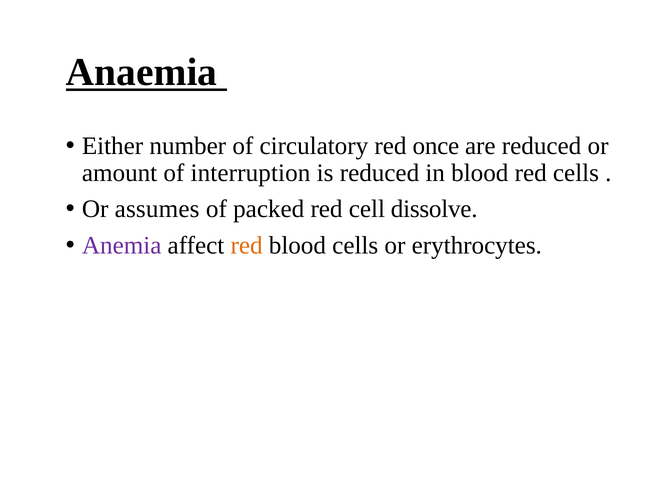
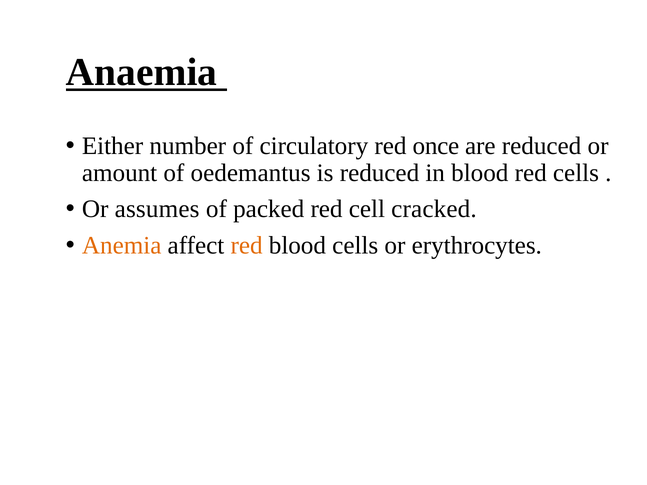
interruption: interruption -> oedemantus (251, 173)
dissolve: dissolve -> cracked (434, 209)
Anemia colour: purple -> orange (122, 245)
